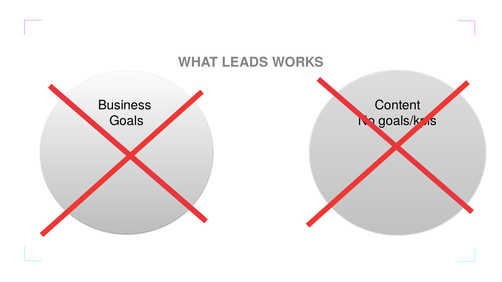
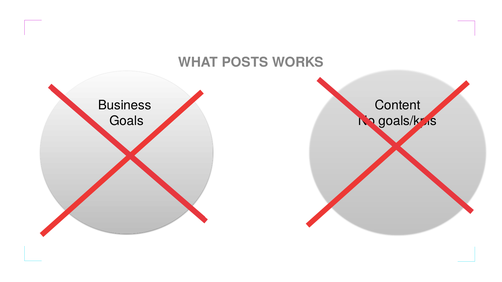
LEADS: LEADS -> POSTS (245, 63)
